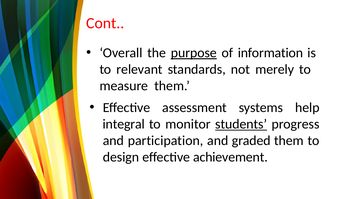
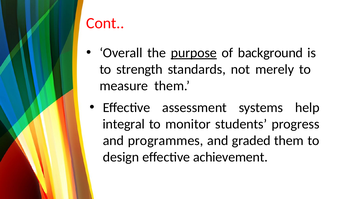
information: information -> background (270, 53)
relevant: relevant -> strength (140, 70)
students underline: present -> none (241, 125)
participation: participation -> programmes (166, 141)
